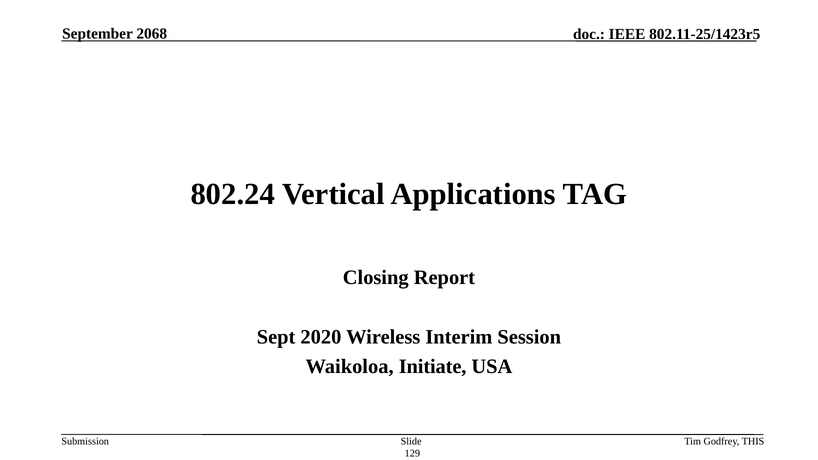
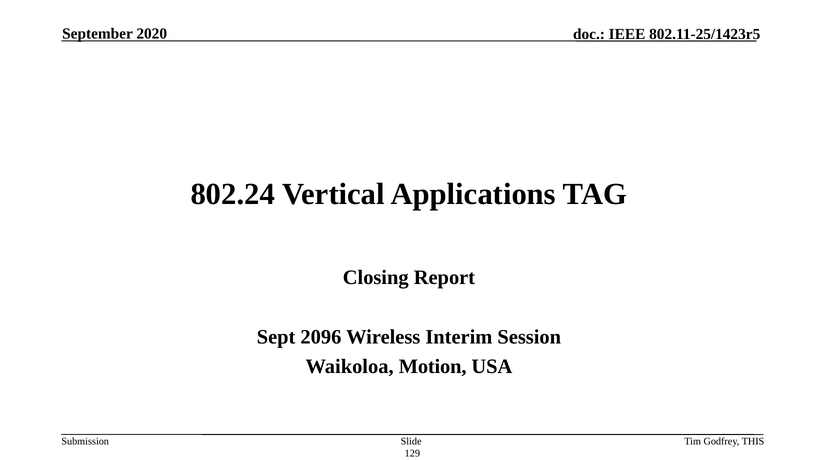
2068: 2068 -> 2020 (152, 34)
2020: 2020 -> 2096 (321, 337)
Initiate: Initiate -> Motion (433, 367)
